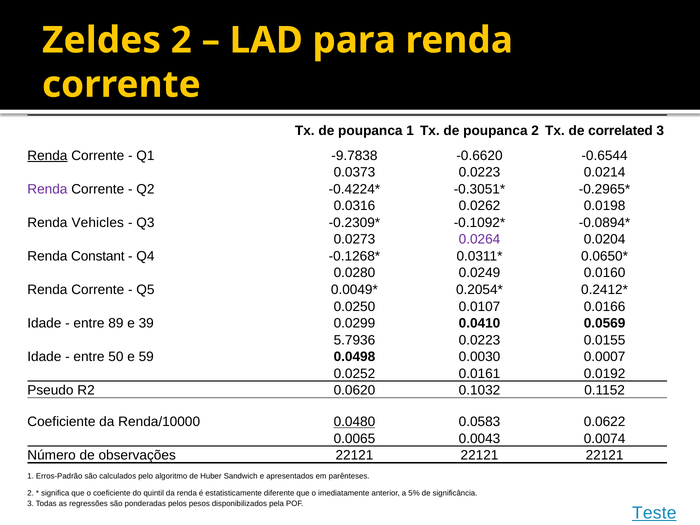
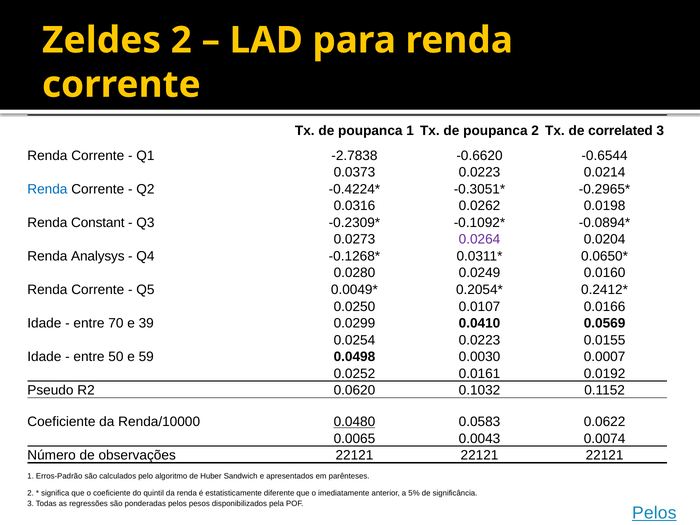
Renda underline: present -> none (47, 156)
-9.7838: -9.7838 -> -2.7838 (354, 156)
Renda colour: purple -> blue (47, 189)
Vehicles: Vehicles -> Constant (98, 223)
Constant: Constant -> Analysys (98, 256)
89: 89 -> 70 (116, 323)
5.7936: 5.7936 -> 0.0254 (354, 340)
Teste: Teste -> Pelos (654, 513)
